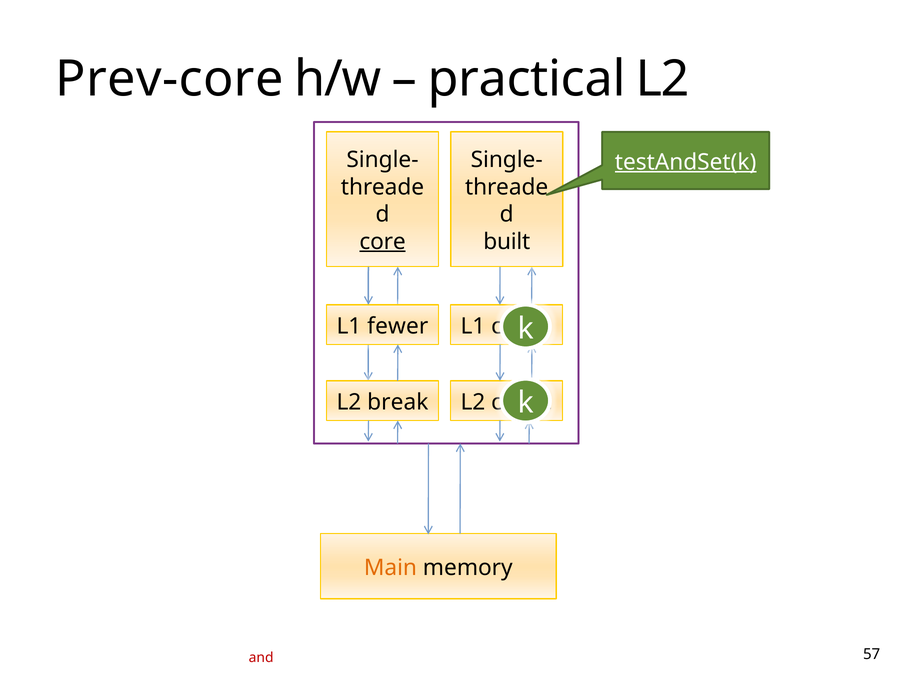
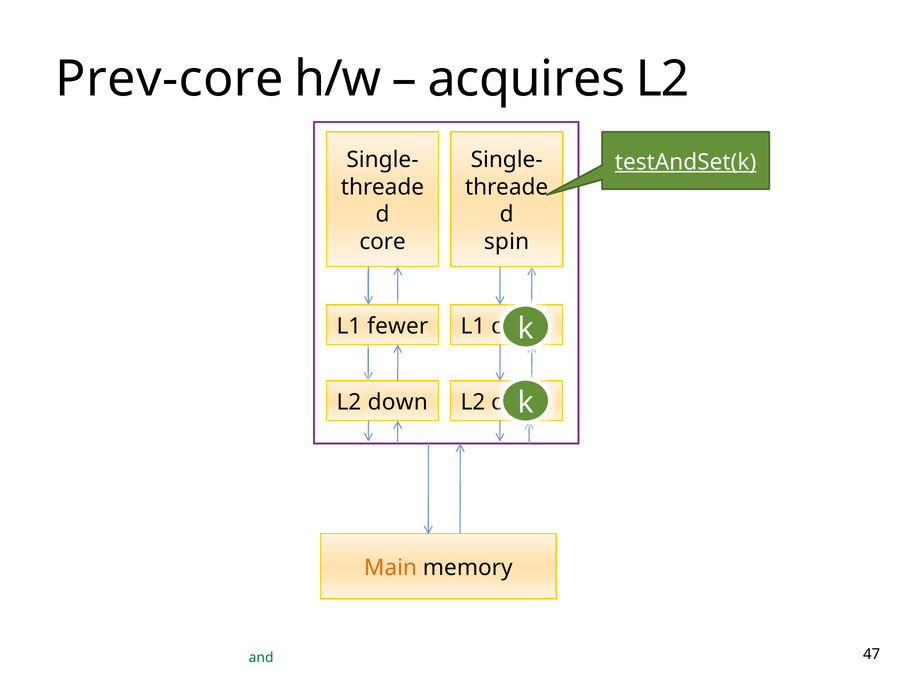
practical: practical -> acquires (527, 79)
core underline: present -> none (383, 241)
built: built -> spin (507, 241)
break: break -> down (398, 402)
and colour: red -> green (261, 657)
57: 57 -> 47 (872, 654)
